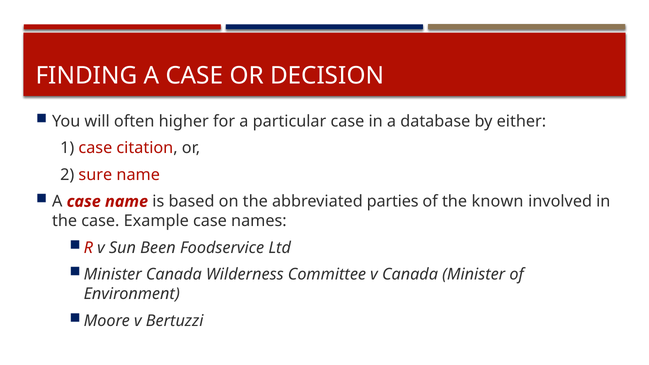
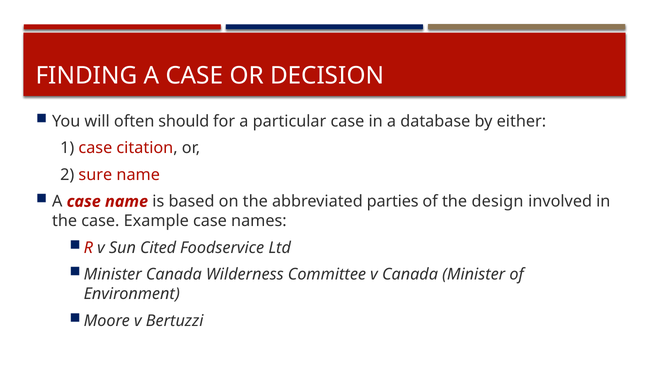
higher: higher -> should (184, 121)
known: known -> design (498, 202)
Been: Been -> Cited (158, 248)
